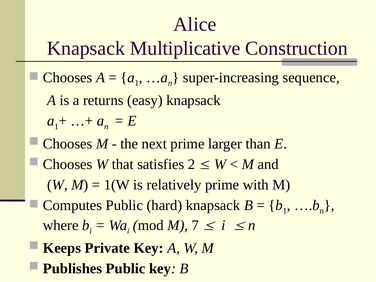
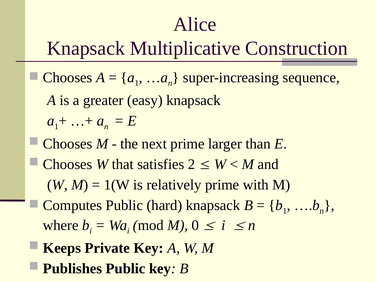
returns: returns -> greater (103, 100)
7: 7 -> 0 (195, 225)
